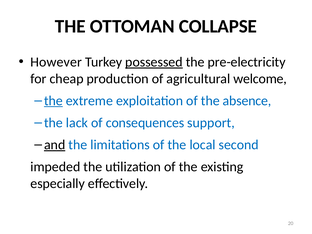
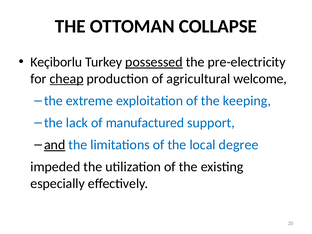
However: However -> Keçiborlu (56, 62)
cheap underline: none -> present (67, 79)
the underline: present -> none (53, 101)
absence: absence -> keeping (247, 101)
consequences: consequences -> manufactured (145, 123)
second: second -> degree (239, 145)
